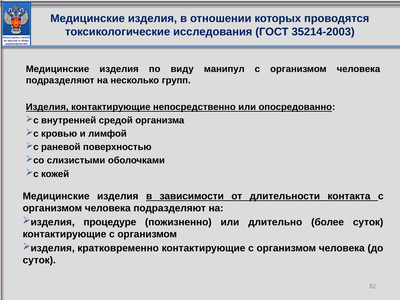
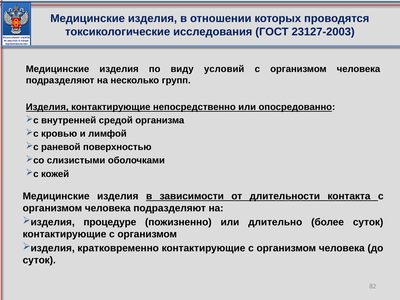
35214-2003: 35214-2003 -> 23127-2003 (323, 32)
манипул: манипул -> условий (224, 69)
